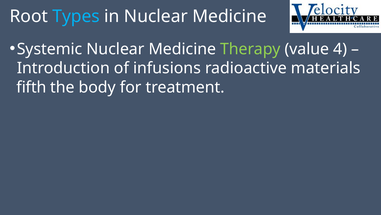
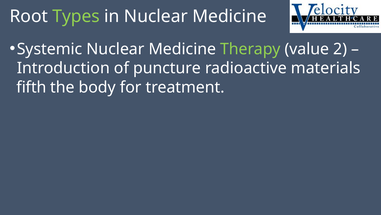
Types colour: light blue -> light green (76, 16)
4: 4 -> 2 (340, 49)
infusions: infusions -> puncture (167, 68)
